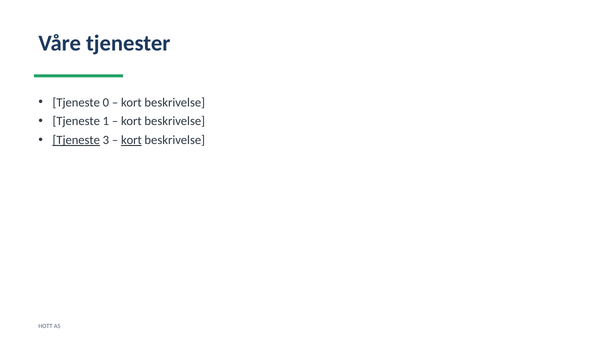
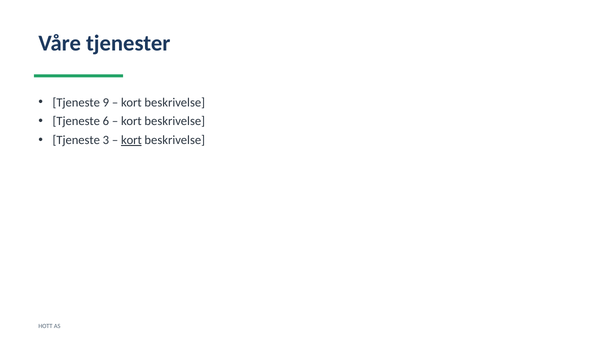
0: 0 -> 9 (106, 102)
1: 1 -> 6 (106, 121)
Tjeneste underline: present -> none (76, 140)
